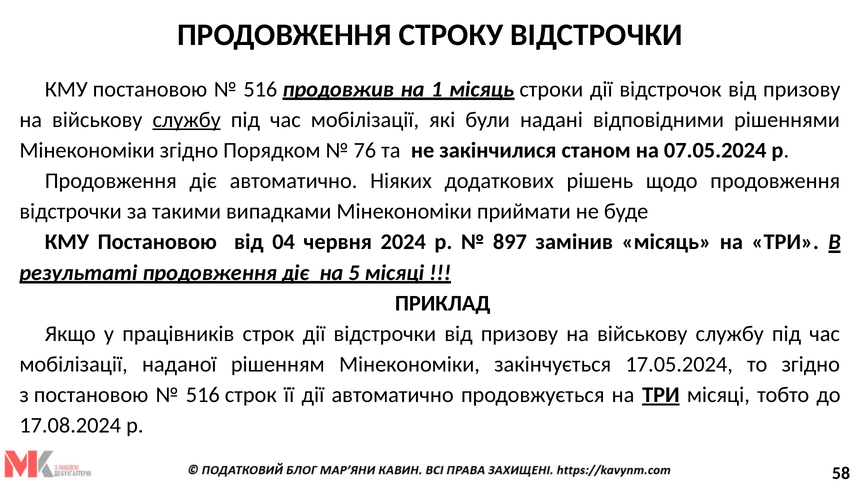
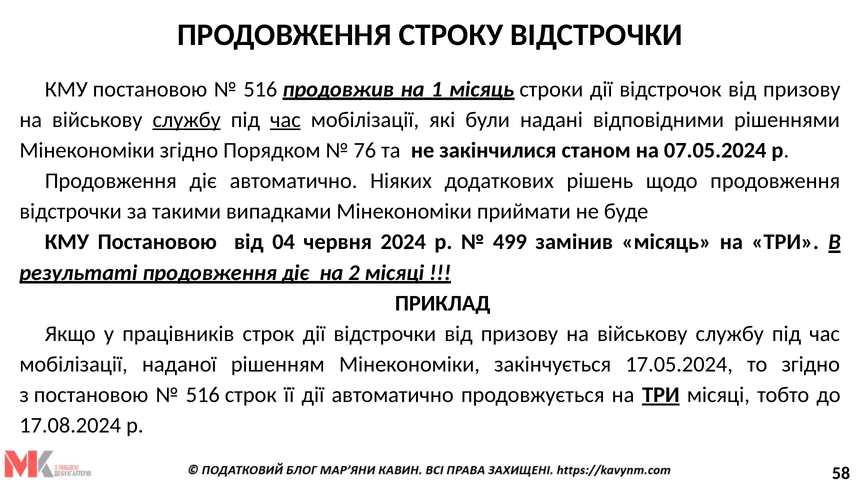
час underline: none -> present (285, 120)
897: 897 -> 499 (510, 242)
5: 5 -> 2 (354, 273)
